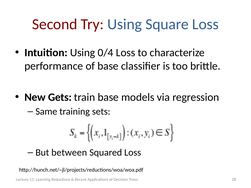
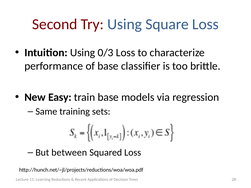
0/4: 0/4 -> 0/3 (106, 53)
Gets: Gets -> Easy (60, 97)
